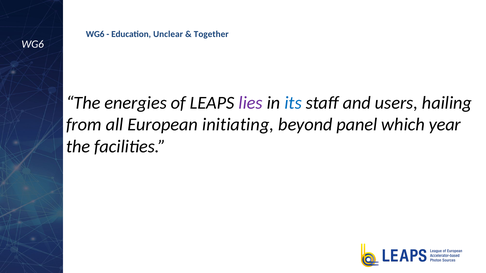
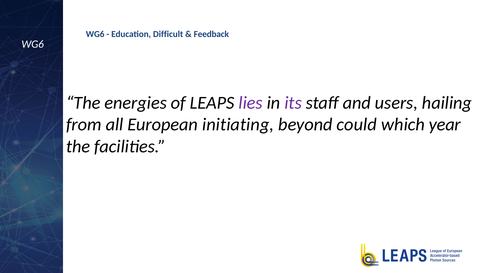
Unclear: Unclear -> Difficult (168, 34)
Together: Together -> Feedback (211, 34)
its colour: blue -> purple (293, 103)
panel: panel -> could (357, 125)
